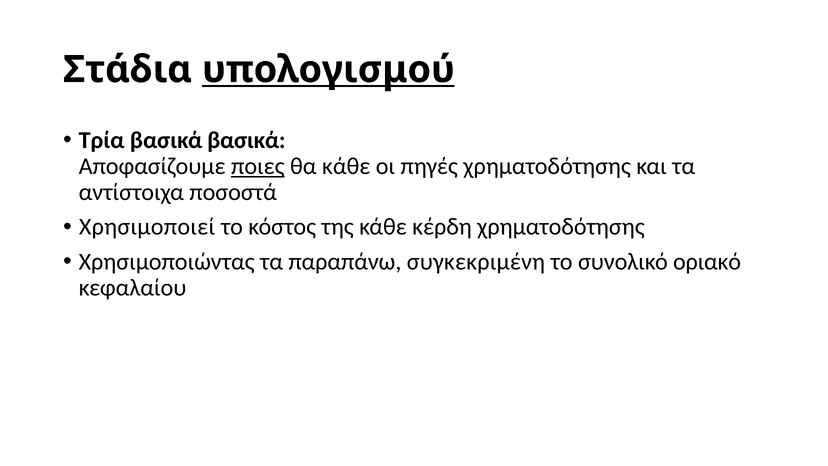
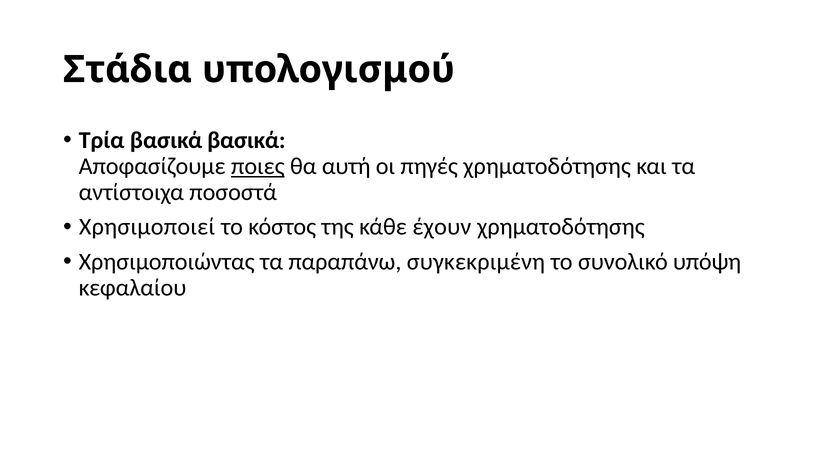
υπολογισμού underline: present -> none (328, 70)
θα κάθε: κάθε -> αυτή (346, 166)
κέρδη: κέρδη -> έχουν (442, 227)
οριακό: οριακό -> υπόψη (707, 262)
